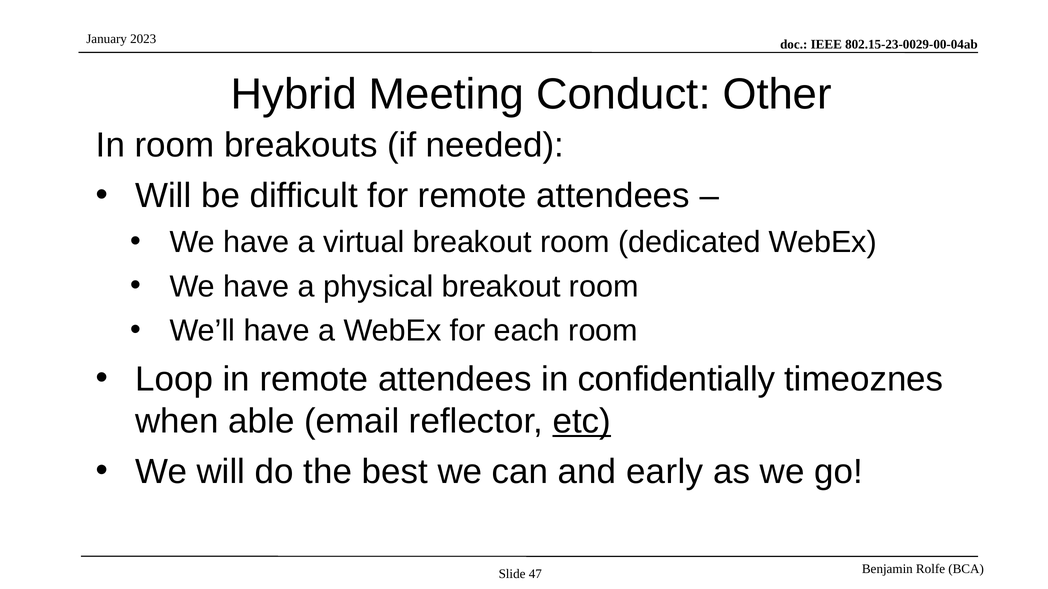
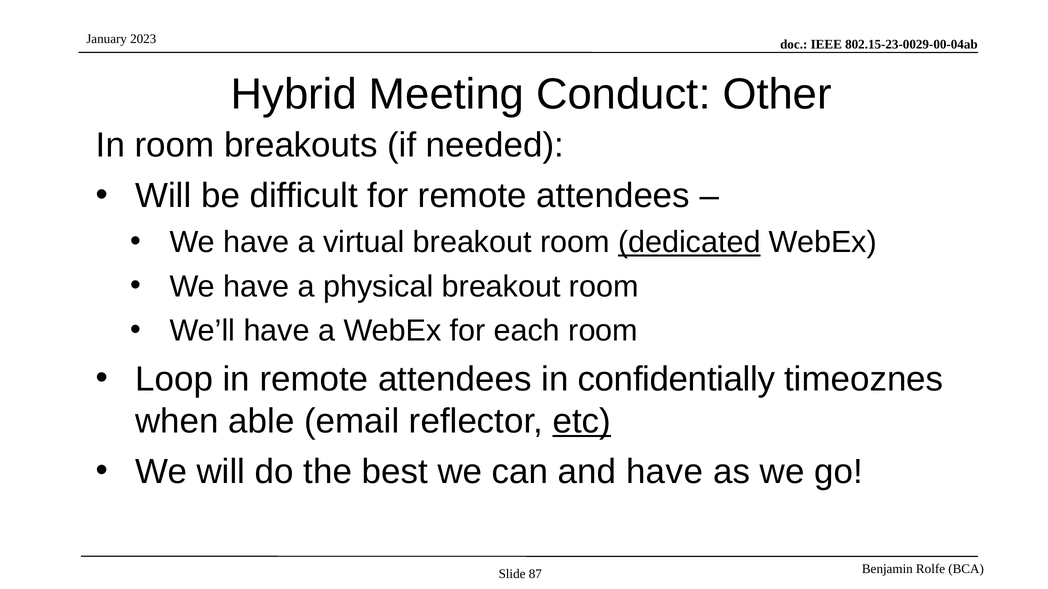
dedicated underline: none -> present (689, 243)
and early: early -> have (665, 472)
47: 47 -> 87 (535, 575)
